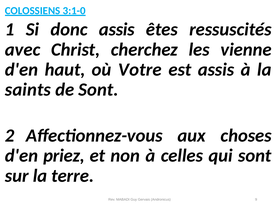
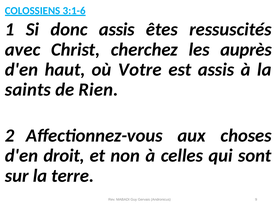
3:1-0: 3:1-0 -> 3:1-6 (74, 11)
vienne: vienne -> auprès (246, 50)
de Sont: Sont -> Rien (98, 90)
priez: priez -> droit (64, 156)
